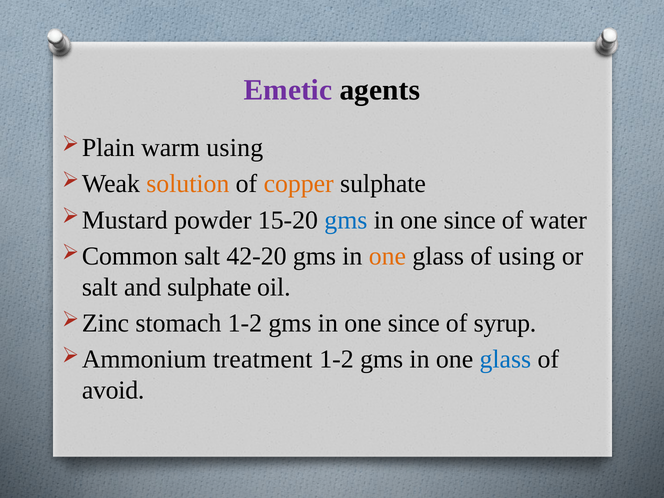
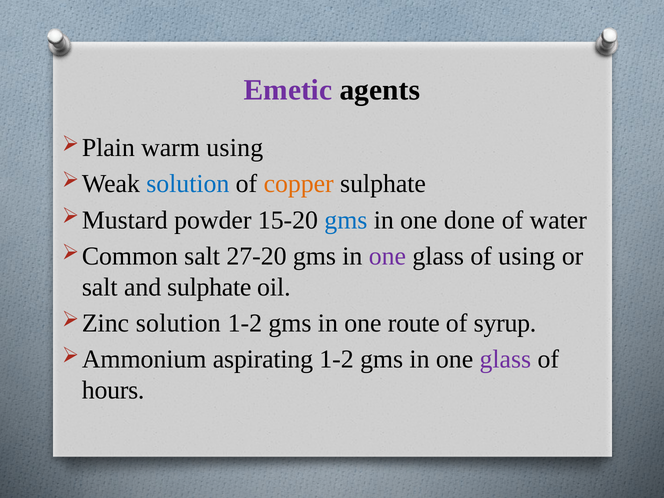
solution colour: orange -> blue (188, 184)
since: since -> done (469, 220)
42-20: 42-20 -> 27-20 (256, 256)
one colour: orange -> purple (387, 256)
stomach: stomach -> solution (178, 323)
since: since -> route (414, 323)
treatment: treatment -> aspirating (263, 359)
glass colour: blue -> purple (505, 359)
avoid: avoid -> hours (113, 390)
